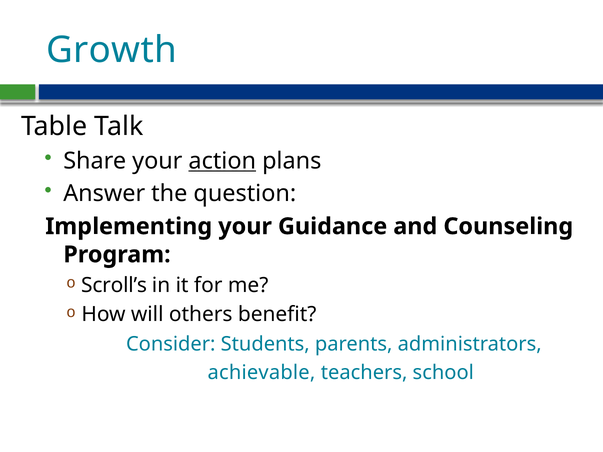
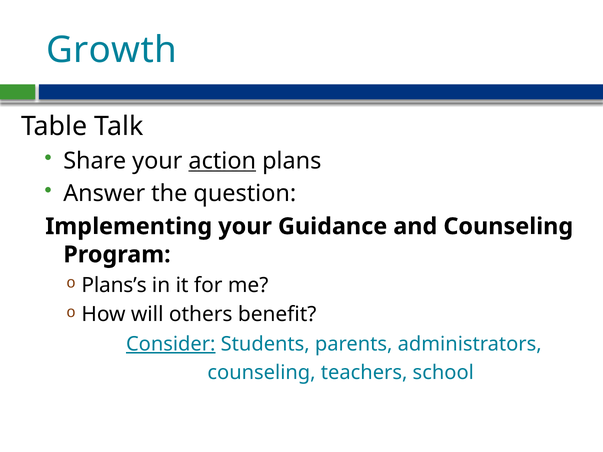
Scroll’s: Scroll’s -> Plans’s (114, 285)
Consider underline: none -> present (171, 344)
achievable: achievable -> counseling (262, 373)
